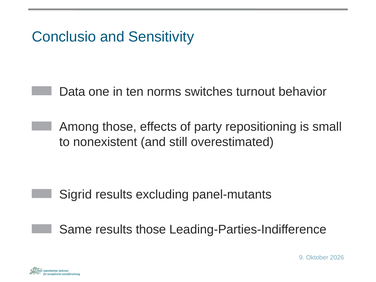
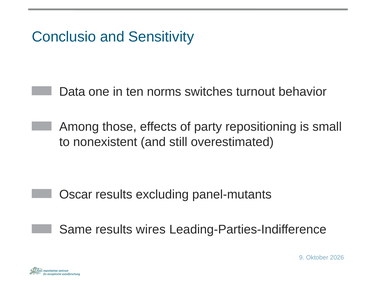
Sigrid: Sigrid -> Oscar (76, 194)
results those: those -> wires (151, 230)
